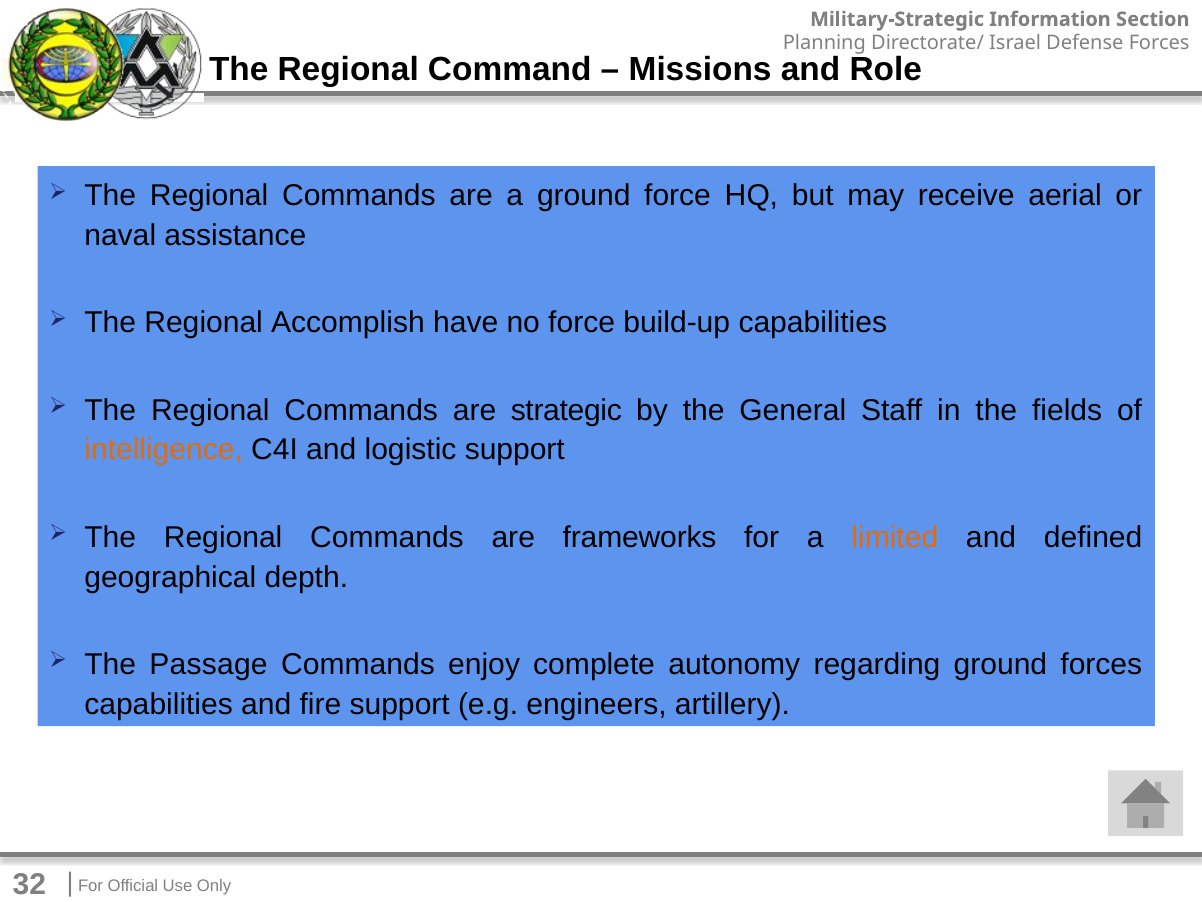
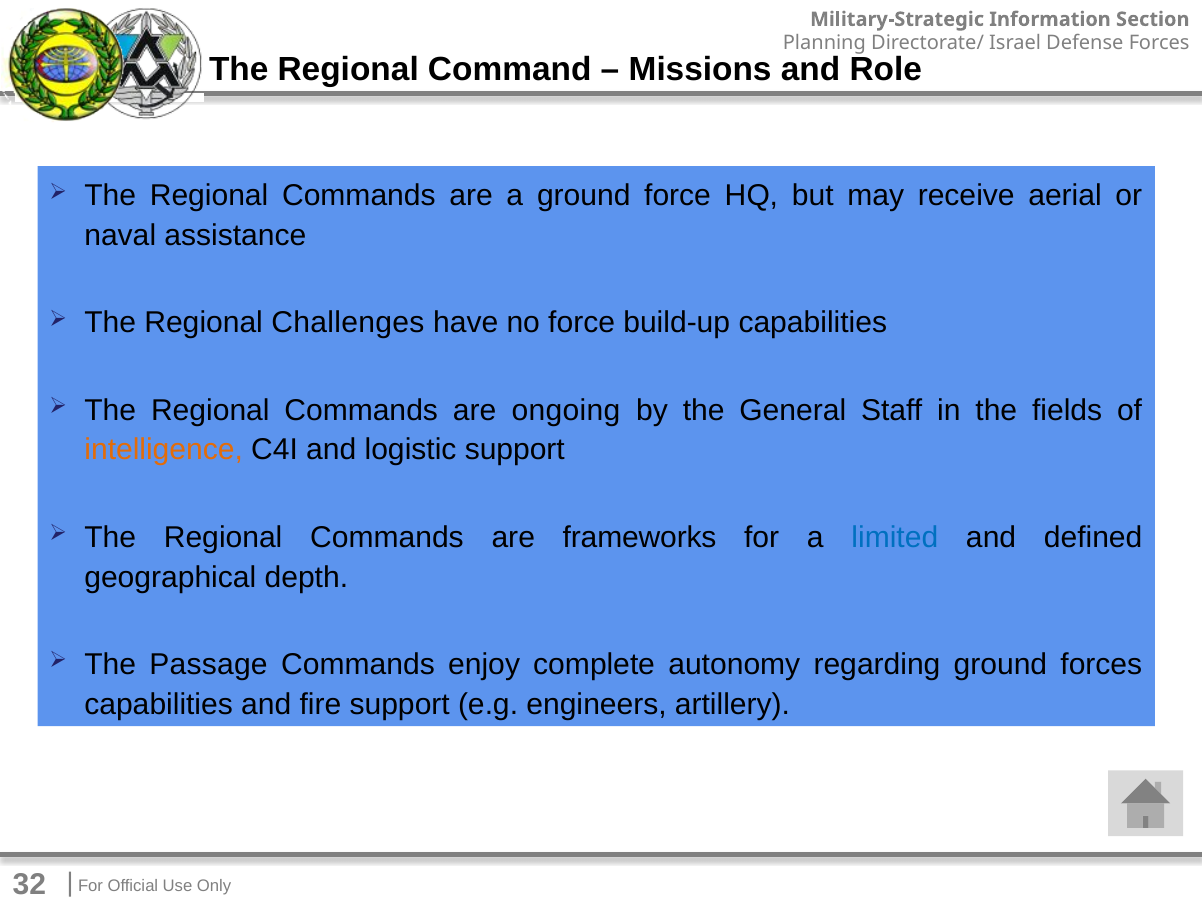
Accomplish: Accomplish -> Challenges (348, 323)
strategic: strategic -> ongoing (566, 410)
limited colour: orange -> blue (895, 537)
